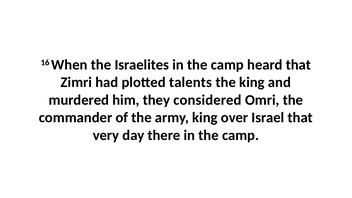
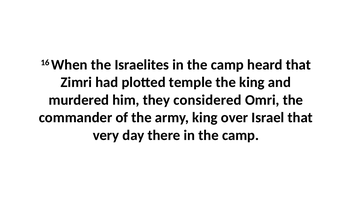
talents: talents -> temple (191, 82)
